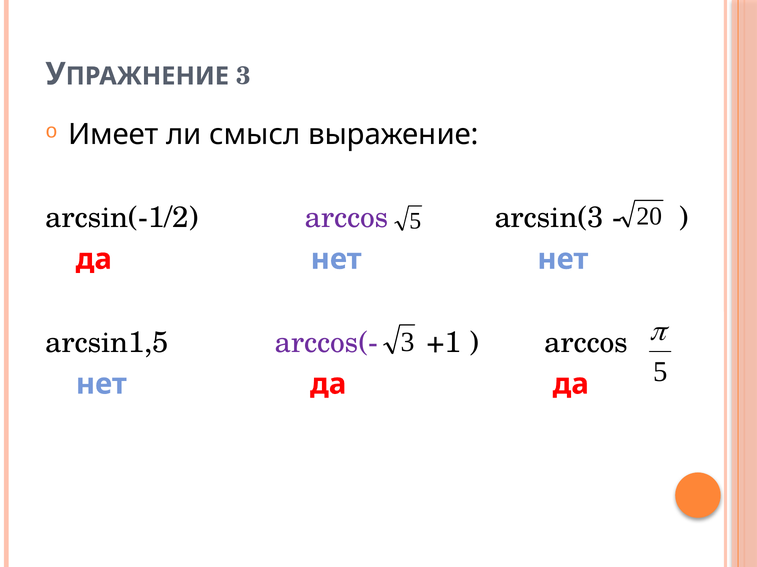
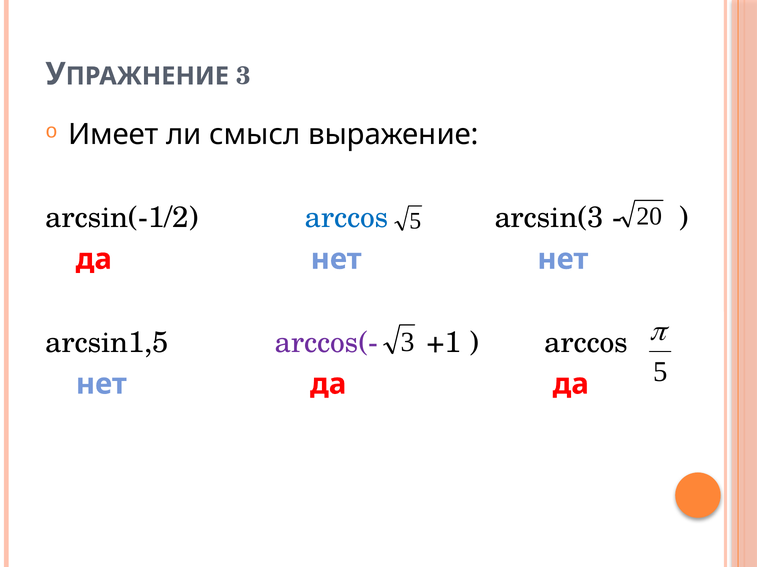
arccos colour: purple -> blue (347, 218)
